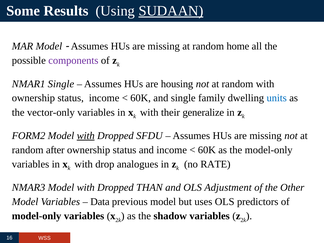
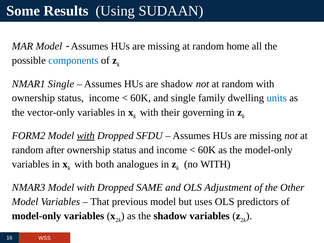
SUDAAN underline: present -> none (171, 11)
components colour: purple -> blue (73, 61)
are housing: housing -> shadow (177, 84)
generalize: generalize -> governing (203, 112)
drop: drop -> both (105, 164)
no RATE: RATE -> WITH (215, 164)
THAN: THAN -> SAME (149, 188)
Data: Data -> That (100, 202)
